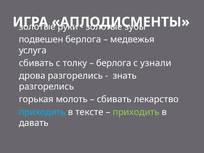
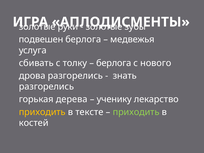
узнали: узнали -> нового (156, 63)
молоть: молоть -> дерева (72, 99)
сбивать: сбивать -> ученику (114, 99)
приходить colour: light blue -> yellow (42, 112)
давать: давать -> костей (34, 123)
